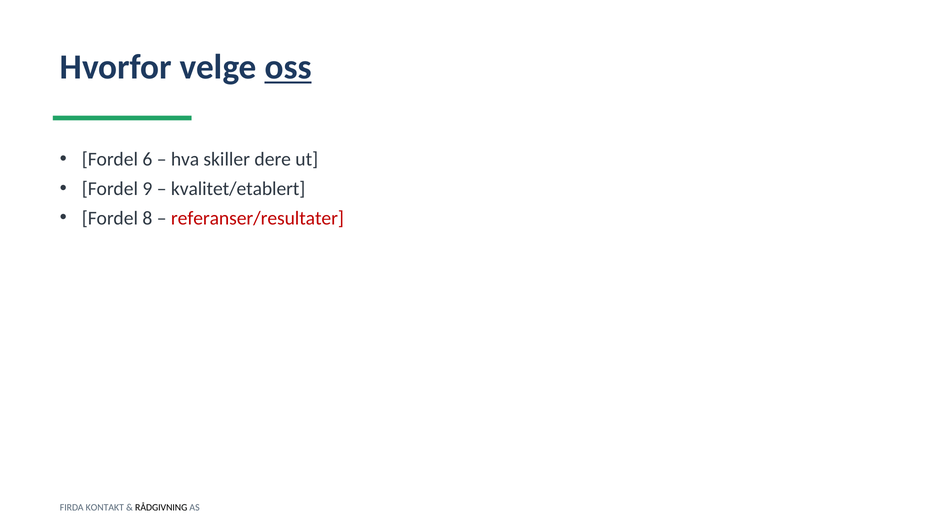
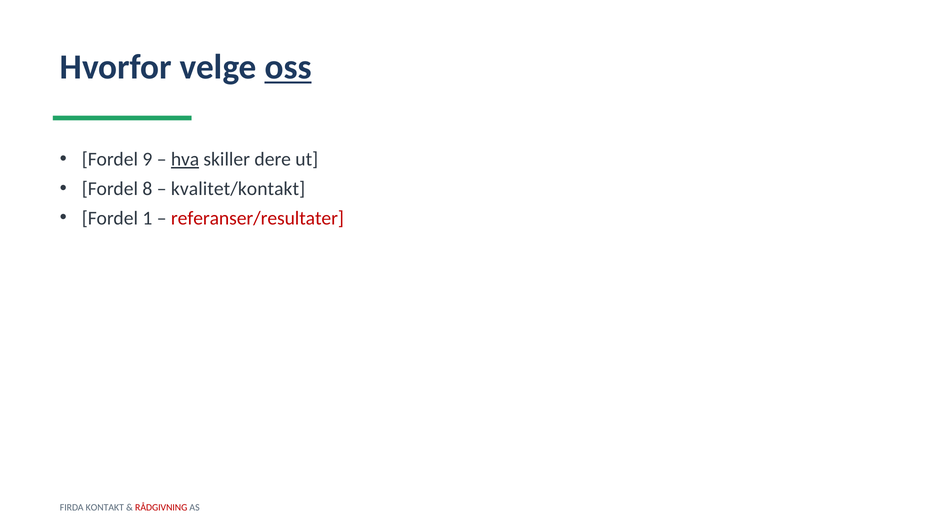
6: 6 -> 9 (147, 159)
hva underline: none -> present (185, 159)
9: 9 -> 8 (147, 189)
kvalitet/etablert: kvalitet/etablert -> kvalitet/kontakt (238, 189)
8: 8 -> 1 (147, 218)
RÅDGIVNING colour: black -> red (161, 507)
